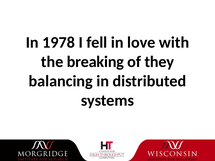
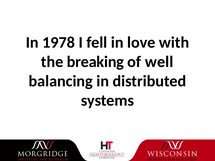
they: they -> well (159, 62)
